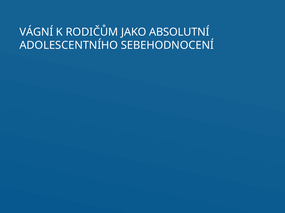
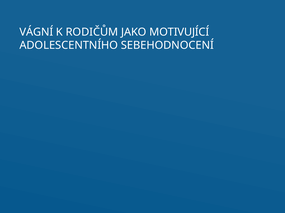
ABSOLUTNÍ: ABSOLUTNÍ -> MOTIVUJÍCÍ (179, 32)
